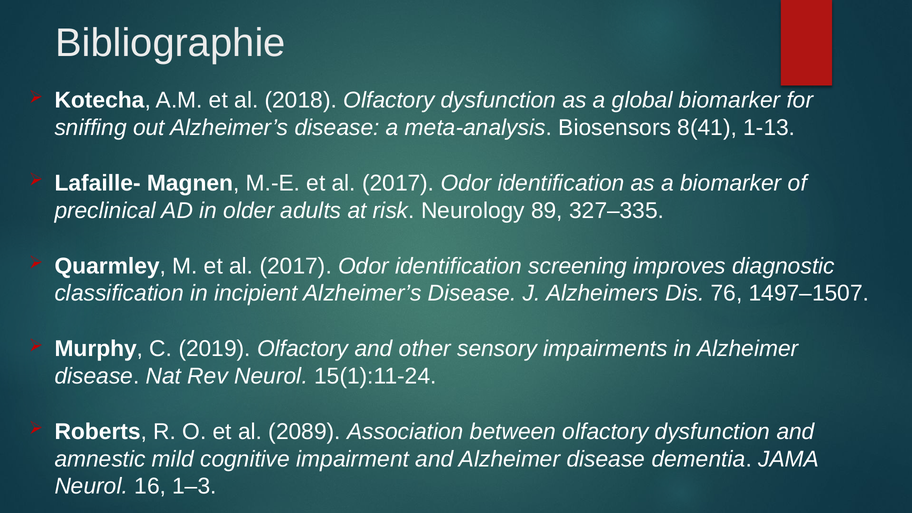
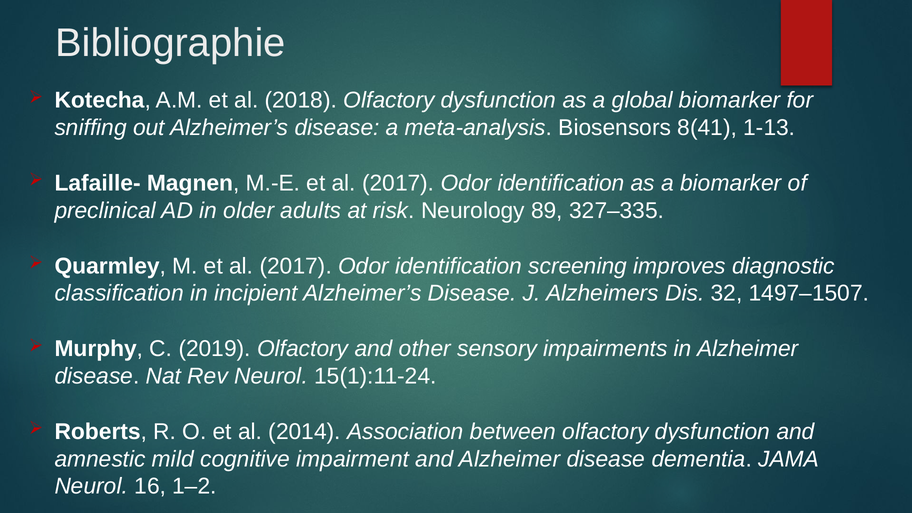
76: 76 -> 32 (727, 293)
2089: 2089 -> 2014 (305, 432)
1–3: 1–3 -> 1–2 (194, 486)
